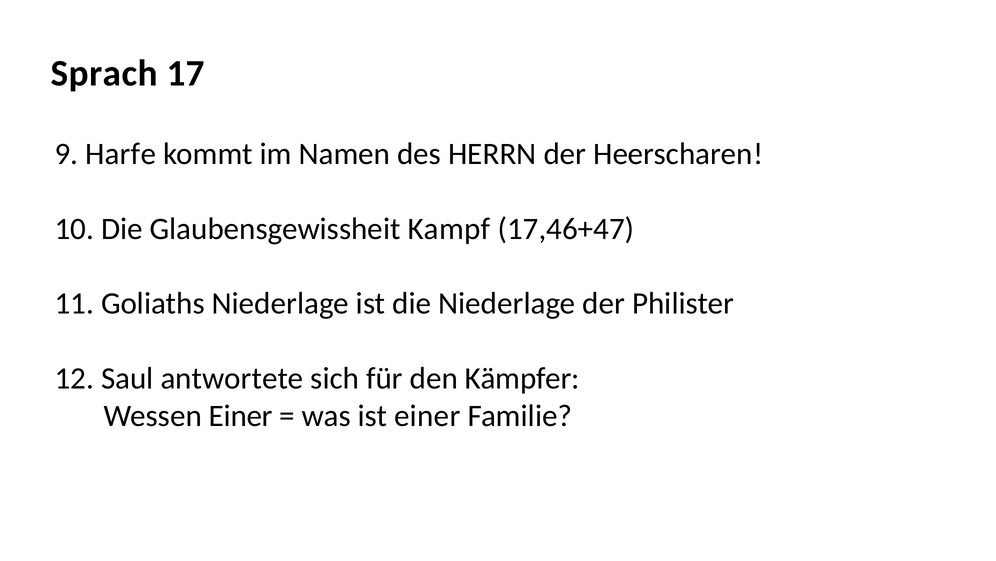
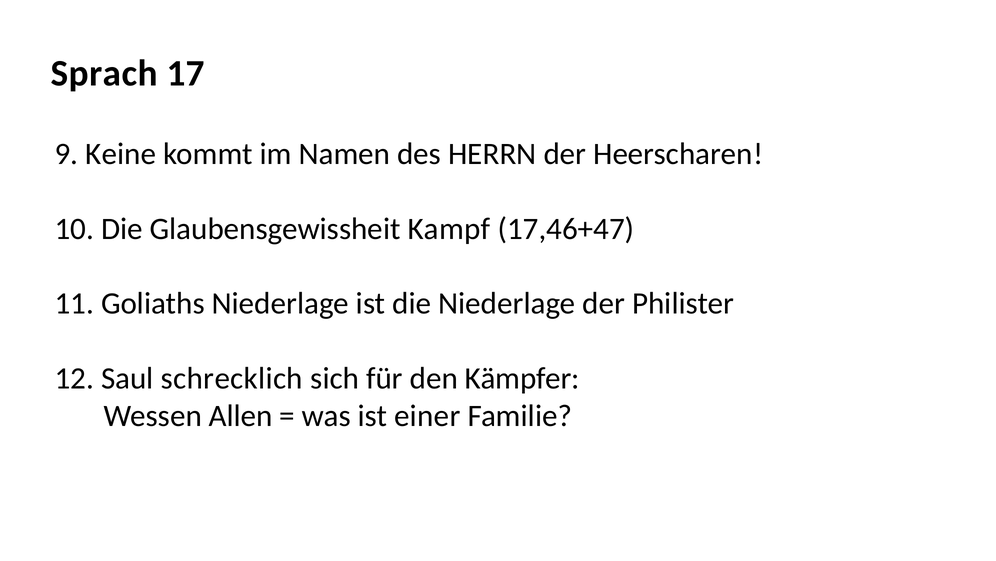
Harfe: Harfe -> Keine (121, 154)
antwortete: antwortete -> schrecklich (232, 378)
Wessen Einer: Einer -> Allen (241, 415)
